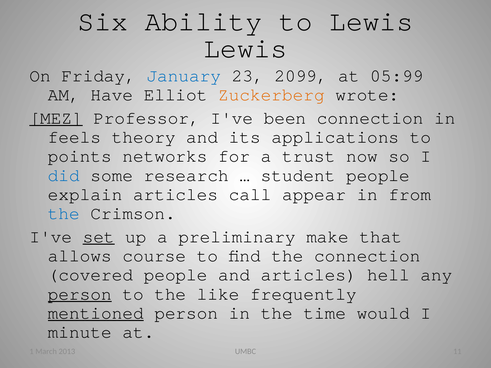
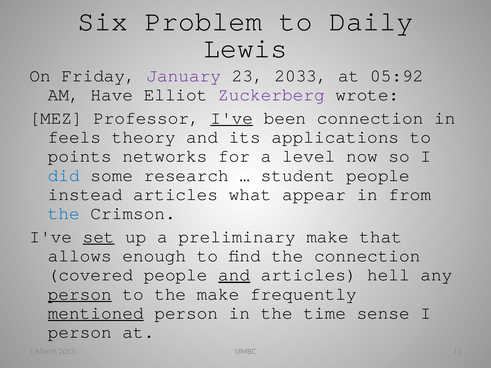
Ability: Ability -> Problem (203, 21)
to Lewis: Lewis -> Daily (371, 21)
January colour: blue -> purple (184, 76)
2099: 2099 -> 2033 (301, 76)
05:99: 05:99 -> 05:92 (397, 76)
Zuckerberg colour: orange -> purple (271, 95)
MEZ underline: present -> none (56, 118)
I've underline: none -> present (232, 118)
trust: trust -> level (309, 156)
explain: explain -> instead (85, 194)
call: call -> what (250, 194)
course: course -> enough (154, 256)
and underline: none -> present (234, 275)
the like: like -> make (218, 294)
would: would -> sense (383, 313)
minute: minute -> person (80, 332)
